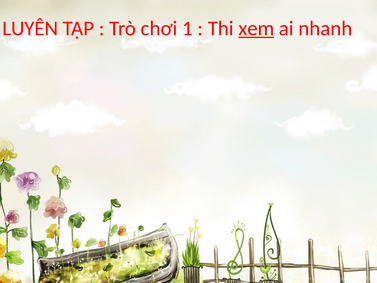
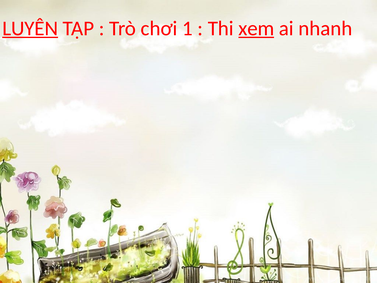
LUYÊN underline: none -> present (30, 28)
